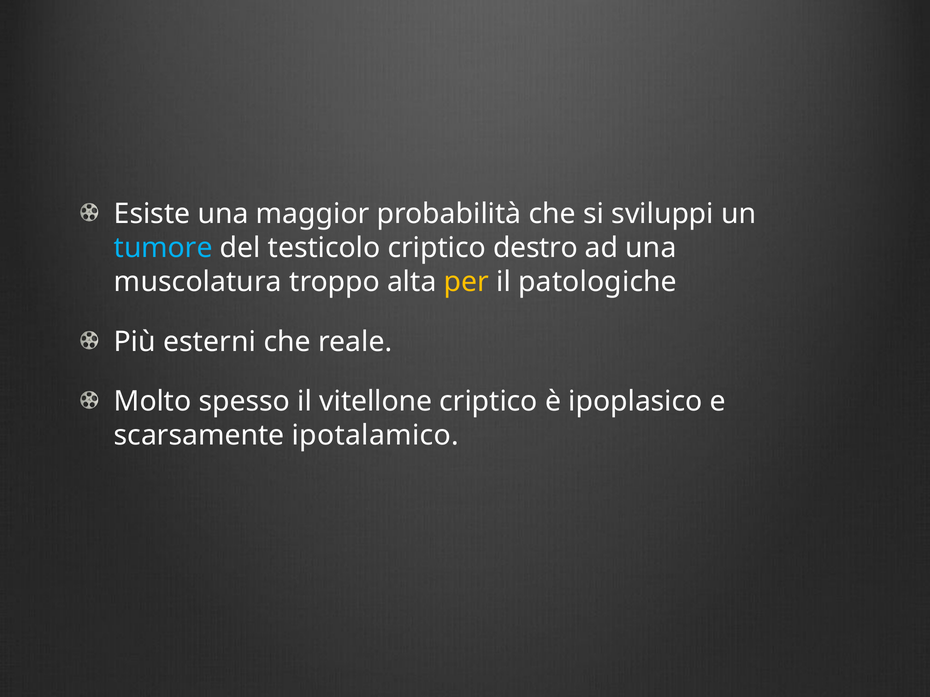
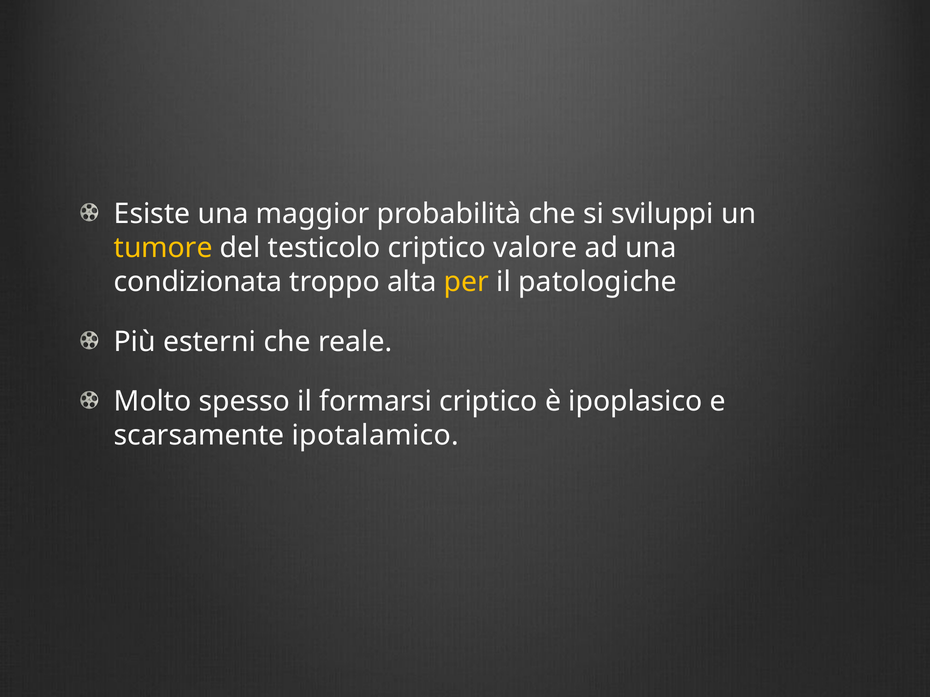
tumore colour: light blue -> yellow (163, 248)
destro: destro -> valore (535, 248)
muscolatura: muscolatura -> condizionata (198, 282)
vitellone: vitellone -> formarsi (376, 402)
